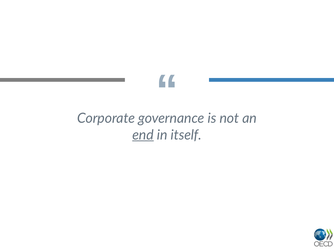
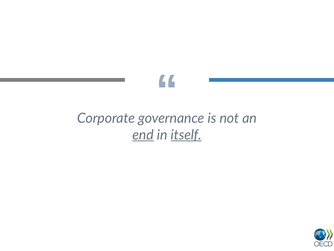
itself underline: none -> present (186, 135)
